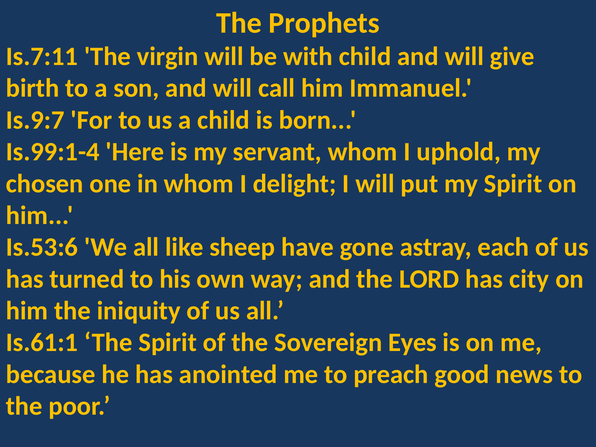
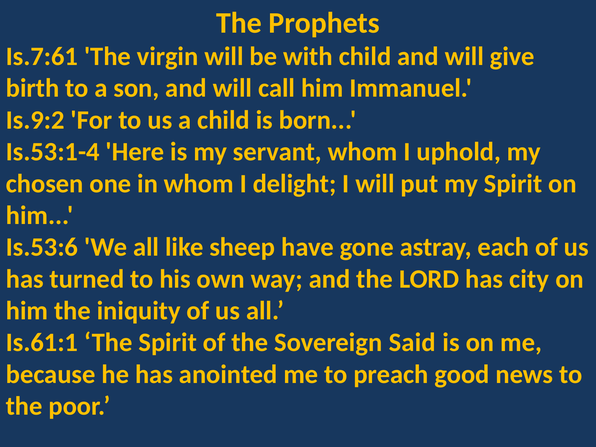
Is.7:11: Is.7:11 -> Is.7:61 (42, 56)
Is.9:7: Is.9:7 -> Is.9:2 (35, 120)
Is.99:1-4: Is.99:1-4 -> Is.53:1-4 (53, 152)
Eyes: Eyes -> Said (412, 343)
